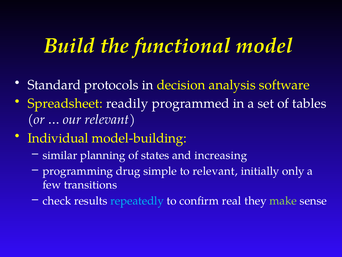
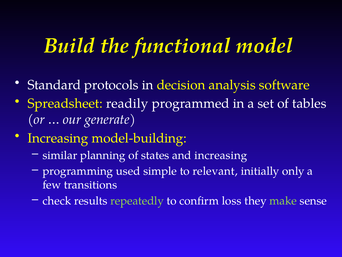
our relevant: relevant -> generate (110, 119)
Individual: Individual -> Increasing (58, 138)
drug: drug -> used (128, 171)
repeatedly colour: light blue -> light green (137, 201)
real: real -> loss (232, 201)
